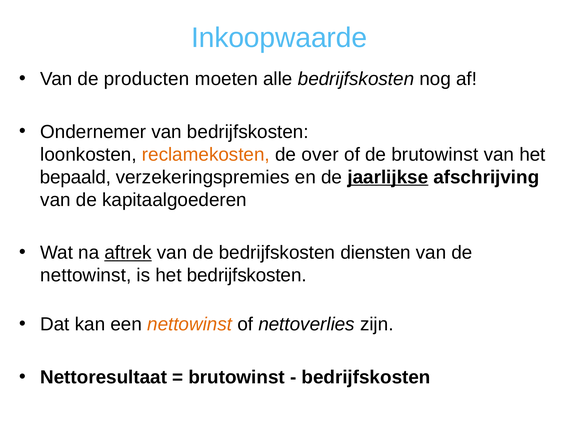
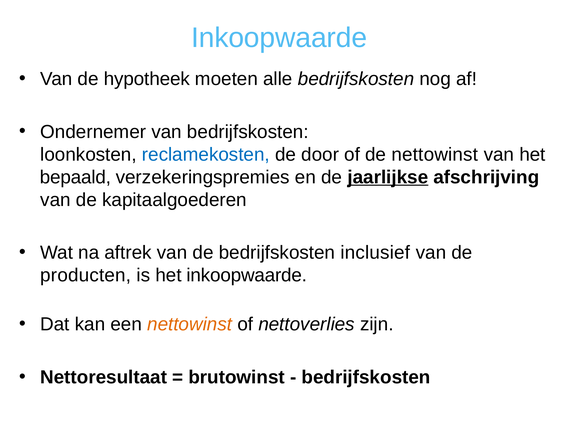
producten: producten -> hypotheek (147, 79)
reclamekosten colour: orange -> blue (206, 154)
over: over -> door (320, 154)
de brutowinst: brutowinst -> nettowinst (435, 154)
aftrek underline: present -> none (128, 252)
diensten: diensten -> inclusief (375, 252)
nettowinst: nettowinst -> producten (86, 275)
het bedrijfskosten: bedrijfskosten -> inkoopwaarde (247, 275)
